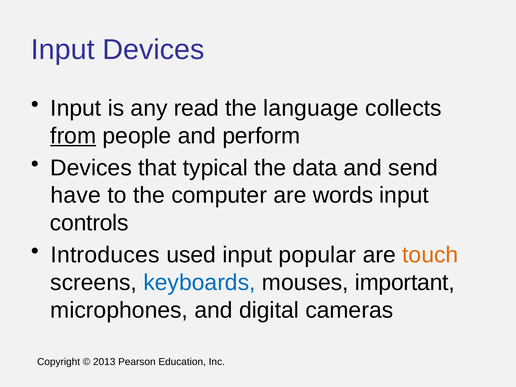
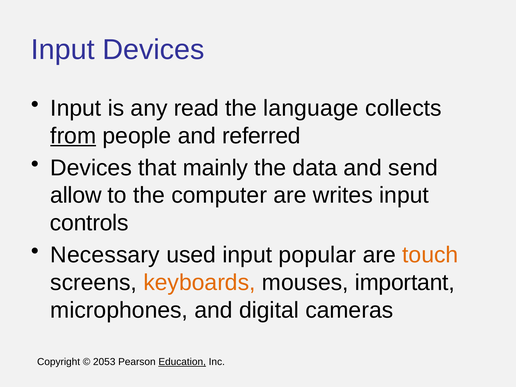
perform: perform -> referred (261, 136)
typical: typical -> mainly (216, 168)
have: have -> allow (76, 195)
words: words -> writes (343, 195)
Introduces: Introduces -> Necessary (105, 255)
keyboards colour: blue -> orange (199, 283)
2013: 2013 -> 2053 (104, 362)
Education underline: none -> present (182, 362)
